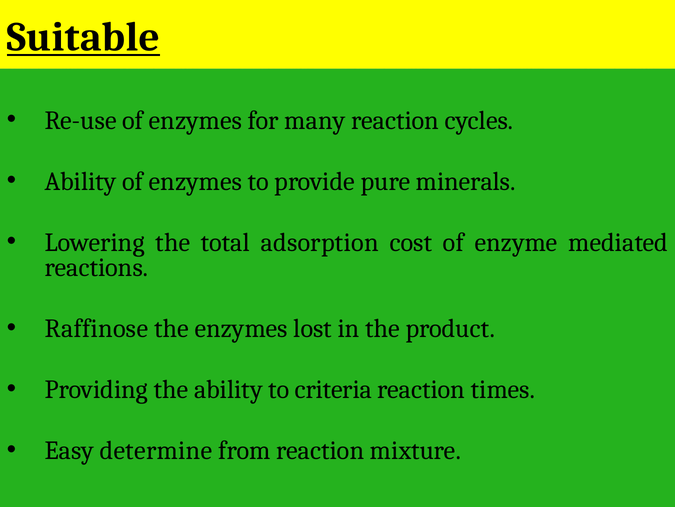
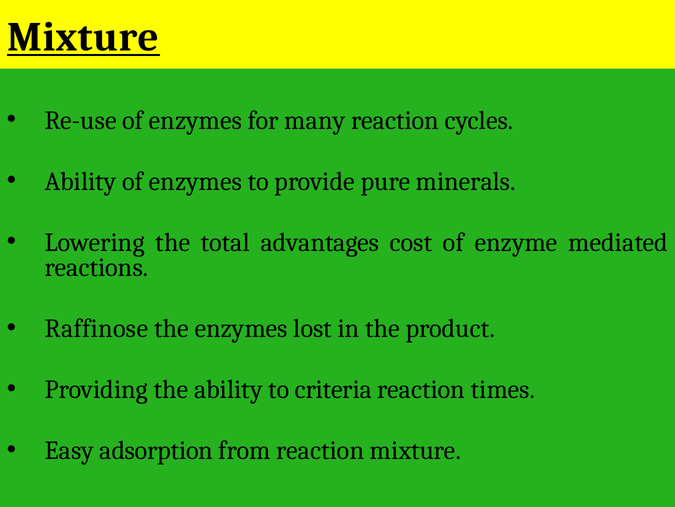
Suitable: Suitable -> Mixture (83, 37)
adsorption: adsorption -> advantages (320, 242)
determine: determine -> adsorption (156, 450)
